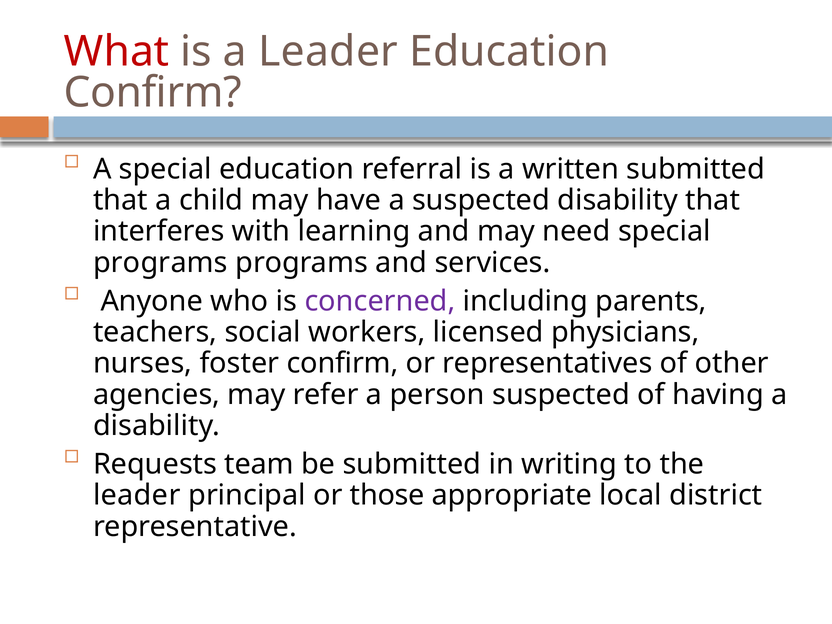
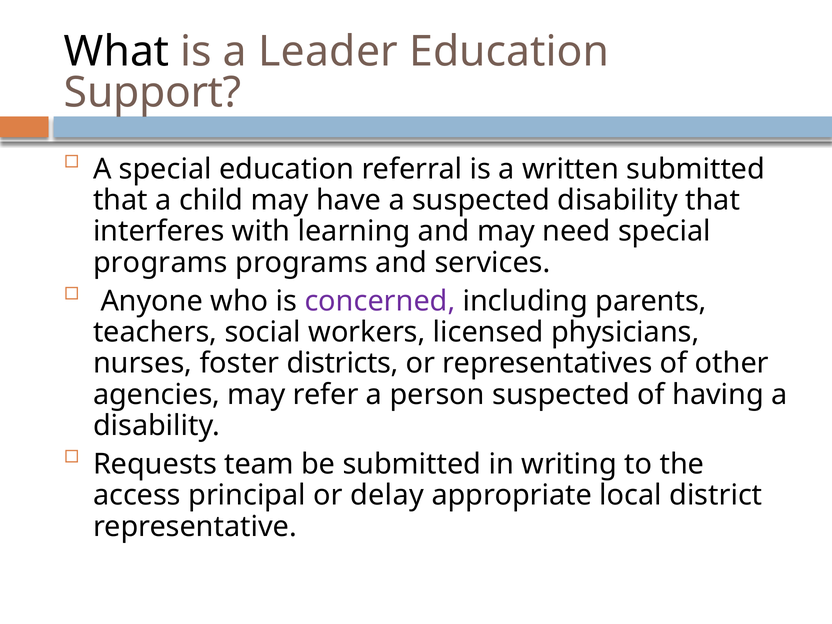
What colour: red -> black (117, 52)
Confirm: Confirm -> Support (153, 93)
foster confirm: confirm -> districts (343, 363)
leader: leader -> access (137, 495)
those: those -> delay (387, 495)
